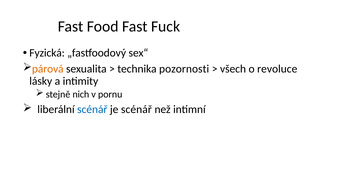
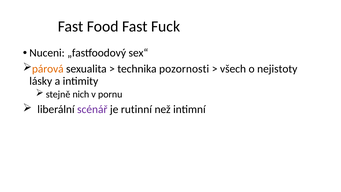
Fyzická: Fyzická -> Nuceni (47, 53)
revoluce: revoluce -> nejistoty (277, 69)
scénář colour: blue -> purple (92, 109)
je scénář: scénář -> rutinní (136, 109)
